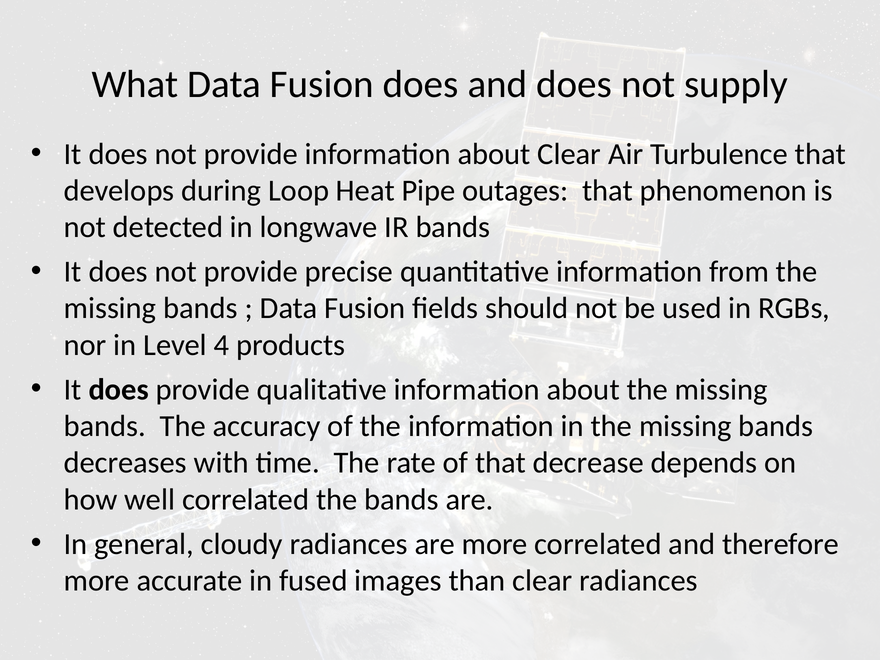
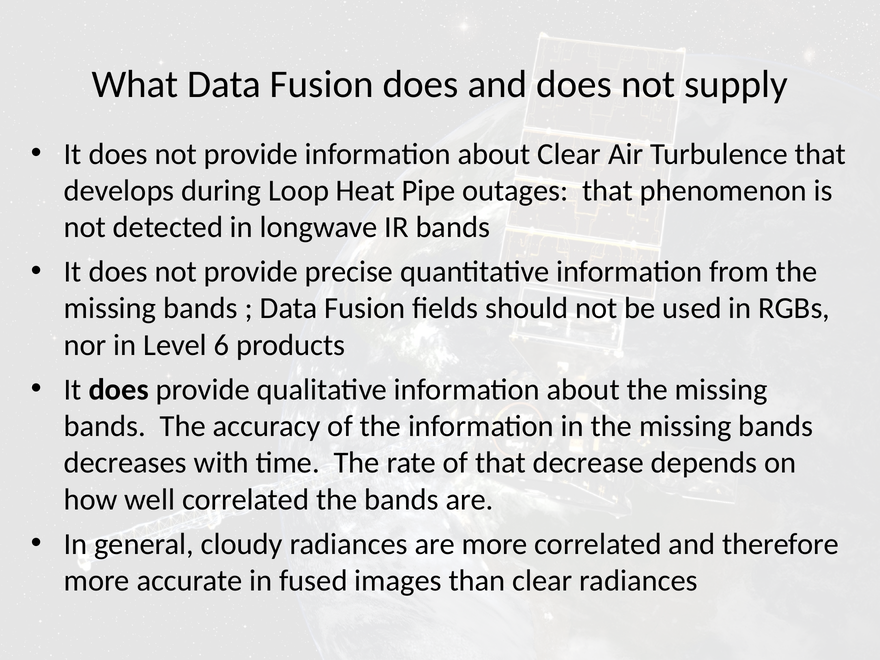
4: 4 -> 6 (221, 345)
